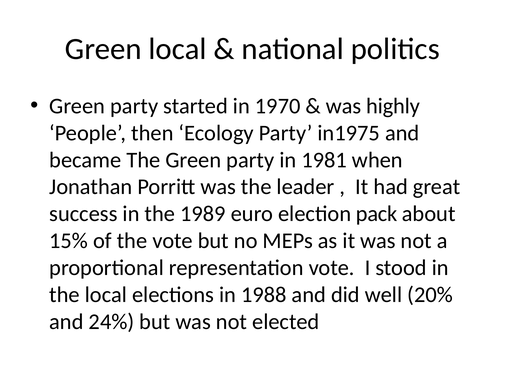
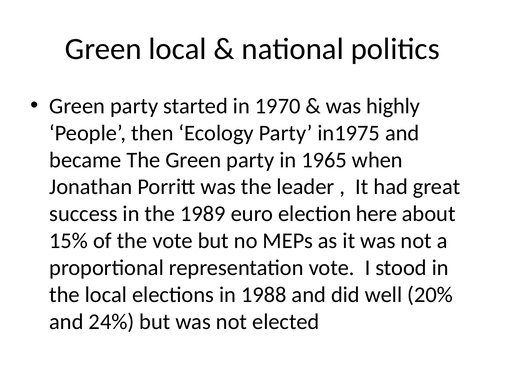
1981: 1981 -> 1965 (324, 160)
pack: pack -> here (377, 214)
